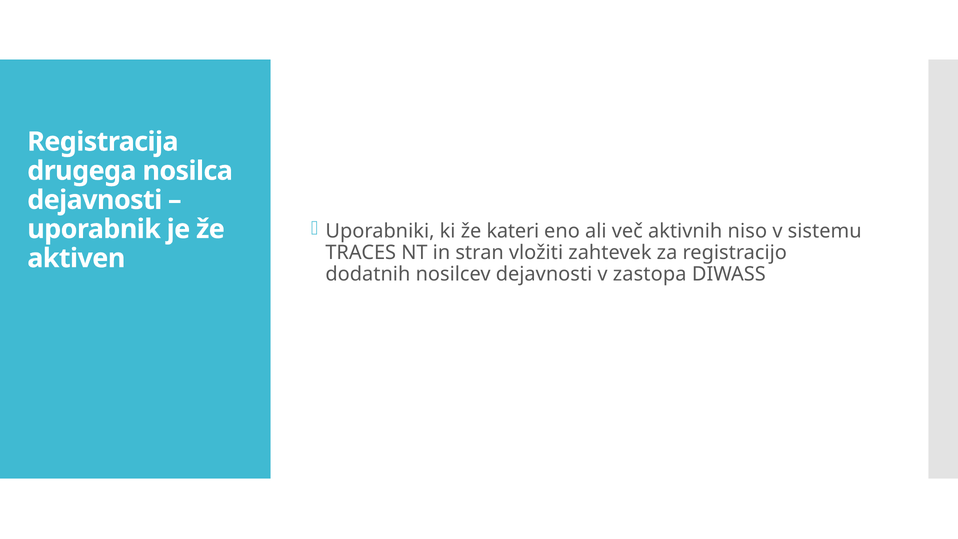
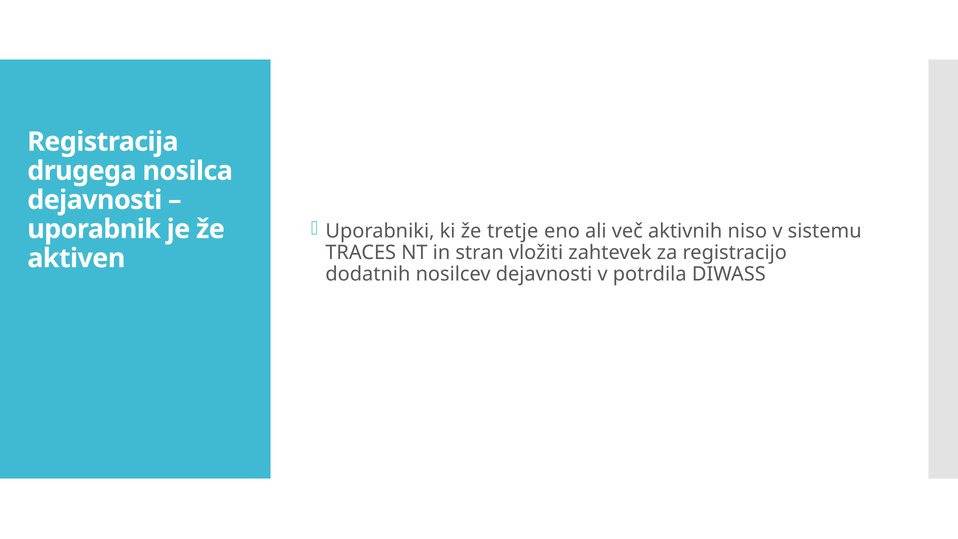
kateri: kateri -> tretje (513, 231)
zastopa: zastopa -> potrdila (650, 274)
